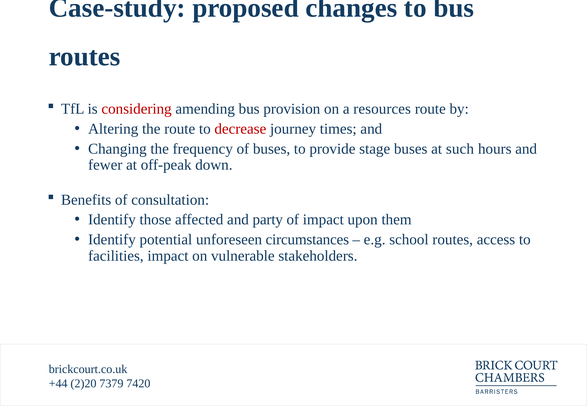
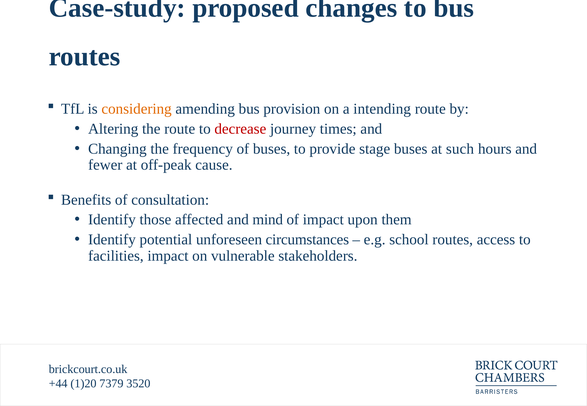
considering colour: red -> orange (137, 109)
resources: resources -> intending (382, 109)
down: down -> cause (214, 165)
party: party -> mind (268, 220)
2)20: 2)20 -> 1)20 (83, 384)
7420: 7420 -> 3520 (138, 384)
